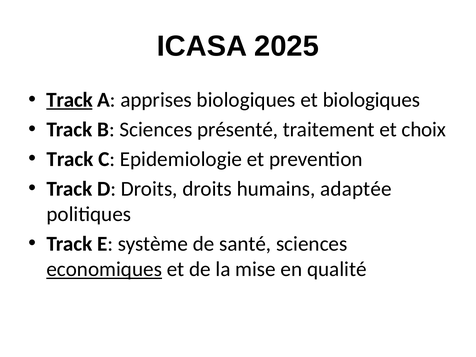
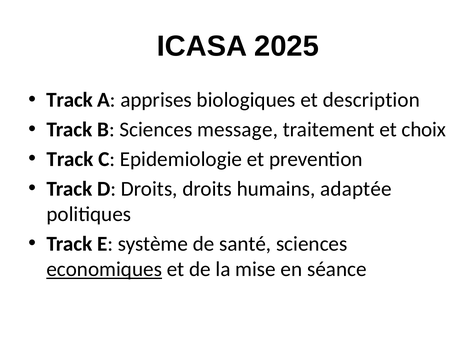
Track underline: present -> none (69, 100)
et biologiques: biologiques -> description (371, 100)
présenté: présenté -> message (238, 129)
qualité: qualité -> séance (337, 269)
